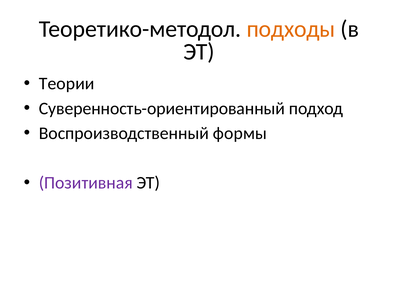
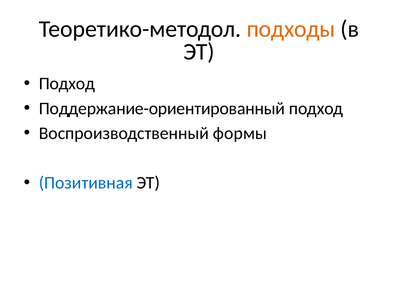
Теории: Теории -> Подход (67, 83)
Суверенность-ориентированный: Суверенность-ориентированный -> Поддержание-ориентированный (162, 108)
Позитивная colour: purple -> blue (86, 183)
